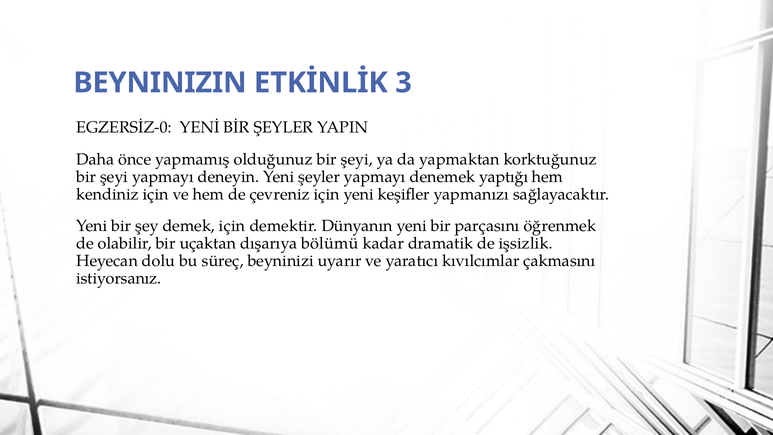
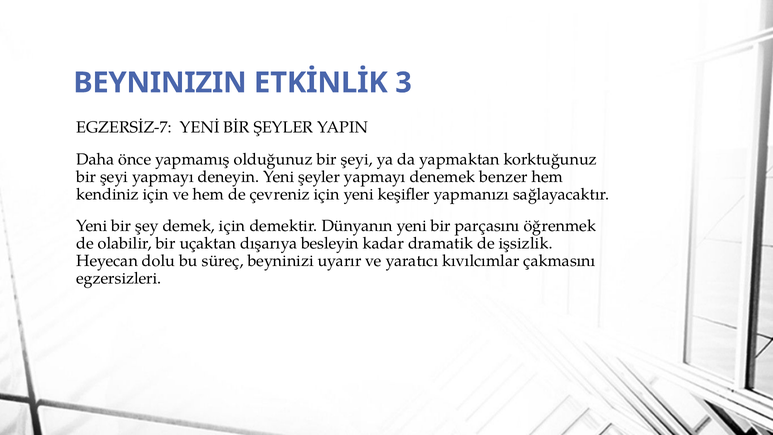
EGZERSİZ-0: EGZERSİZ-0 -> EGZERSİZ-7 (124, 127)
yaptığı: yaptığı -> benzer (504, 177)
bölümü: bölümü -> besleyin (330, 243)
istiyorsanız: istiyorsanız -> egzersizleri (119, 278)
